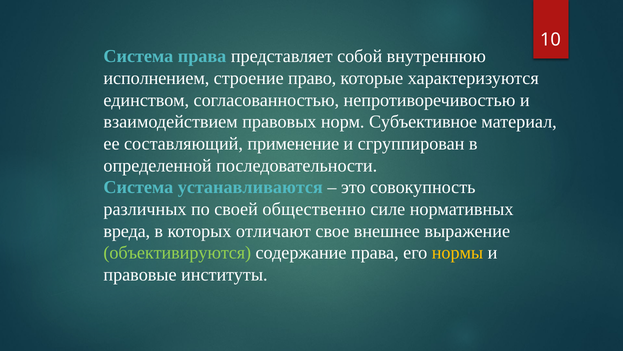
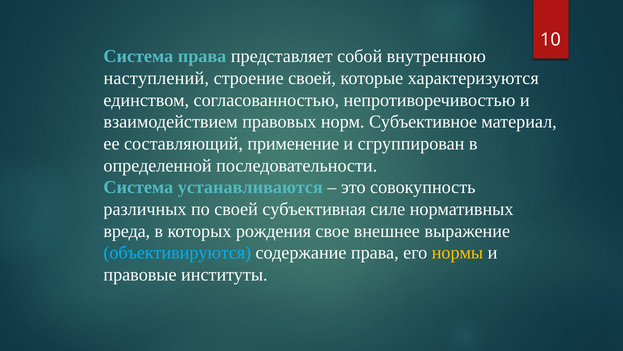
исполнением: исполнением -> наступлений (156, 78)
строение право: право -> своей (312, 78)
общественно: общественно -> субъективная (314, 209)
отличают: отличают -> рождения (273, 231)
объективируются colour: light green -> light blue (177, 253)
